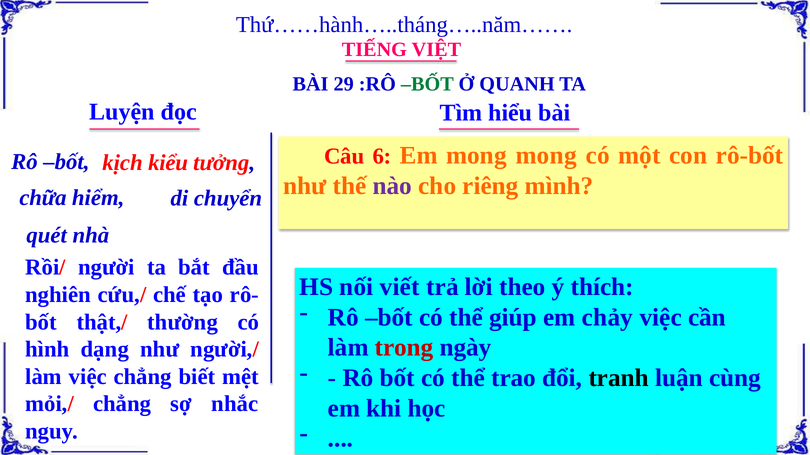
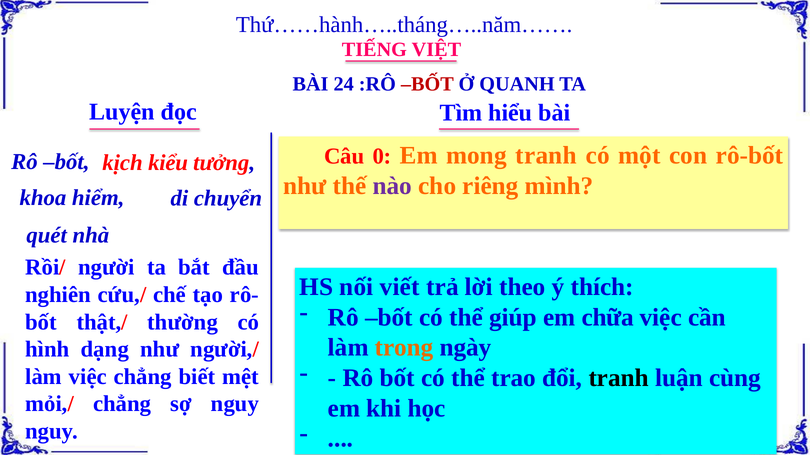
29: 29 -> 24 (344, 84)
BỐT colour: green -> red (427, 84)
6: 6 -> 0 (382, 157)
mong mong: mong -> tranh (546, 156)
chữa: chữa -> khoa (43, 198)
chảy: chảy -> chữa (608, 317)
trong colour: red -> orange (404, 348)
sợ nhắc: nhắc -> nguy (235, 404)
